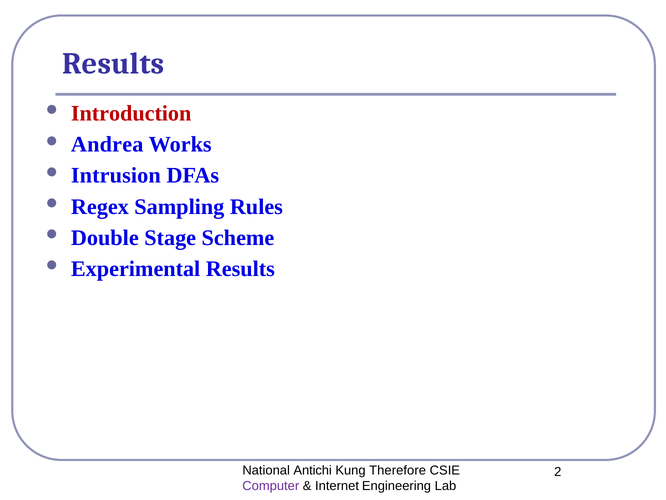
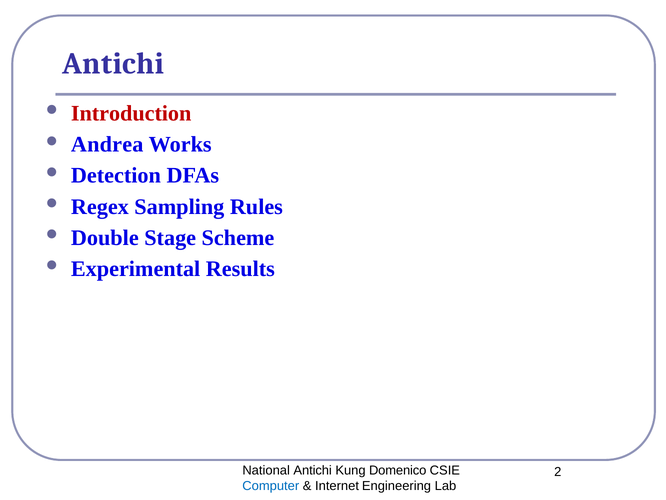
Results: Results -> Antichi (113, 64)
Intrusion: Intrusion -> Detection (116, 175)
Therefore: Therefore -> Domenico (398, 470)
Computer colour: purple -> blue (271, 485)
